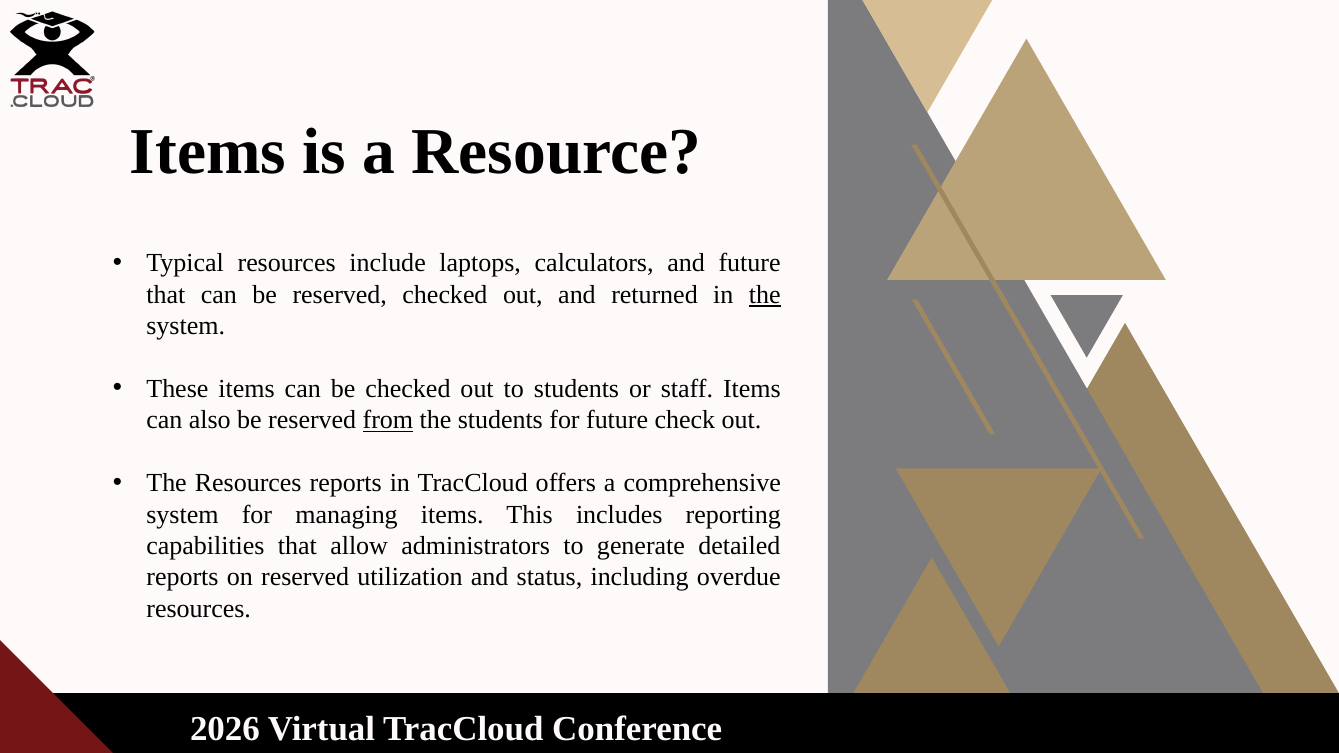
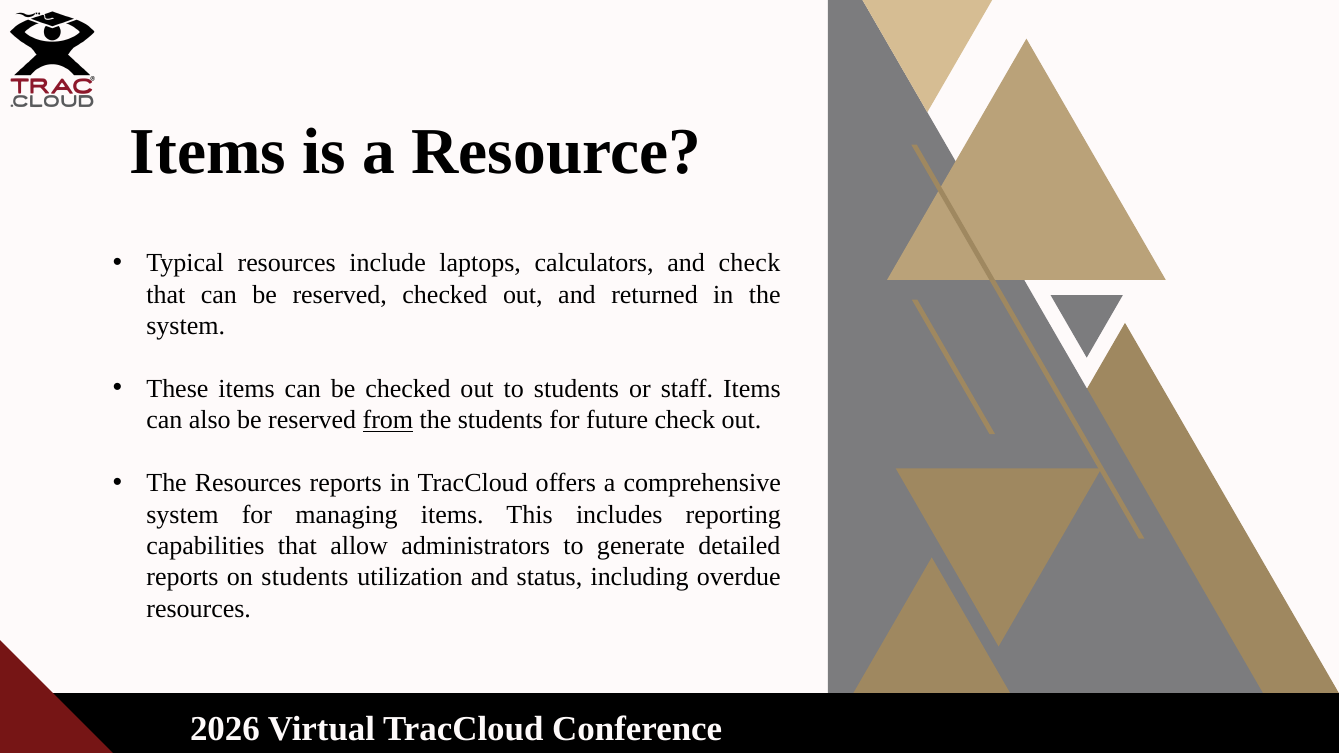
and future: future -> check (749, 263)
the underline: present -> none (765, 295)
on reserved: reserved -> students (305, 577)
